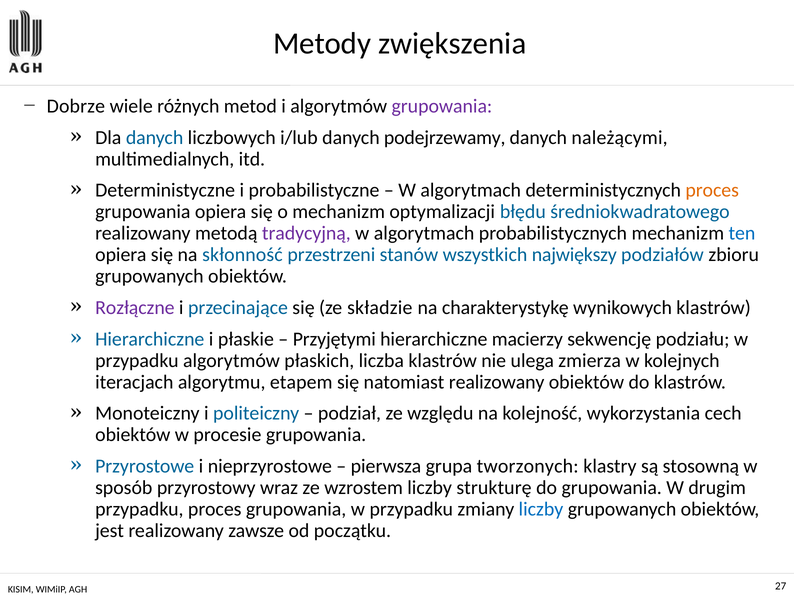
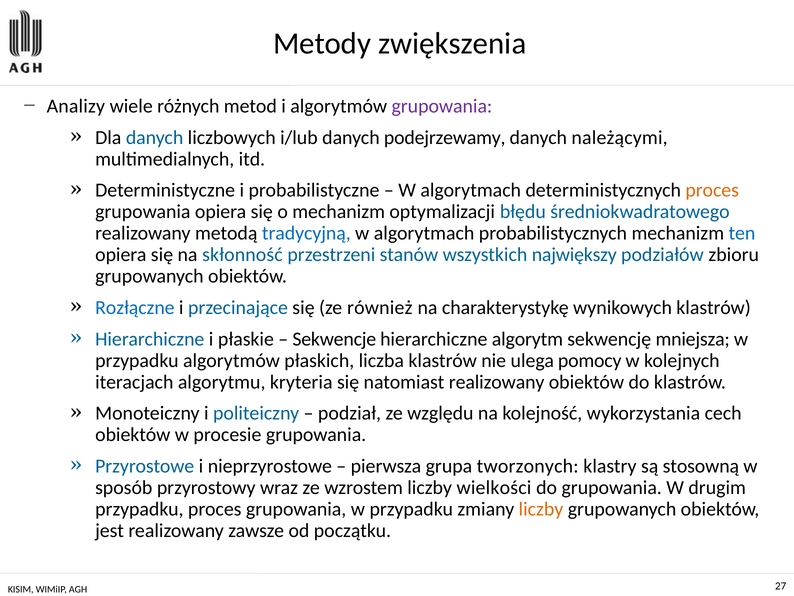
Dobrze: Dobrze -> Analizy (76, 106)
tradycyjną colour: purple -> blue (306, 233)
Rozłączne colour: purple -> blue (135, 307)
składzie: składzie -> również (380, 307)
Przyjętymi: Przyjętymi -> Sekwencje (334, 339)
macierzy: macierzy -> algorytm (527, 339)
podziału: podziału -> mniejsza (693, 339)
zmierza: zmierza -> pomocy (590, 360)
etapem: etapem -> kryteria (301, 382)
strukturę: strukturę -> wielkości (494, 487)
liczby colour: blue -> orange (541, 509)
